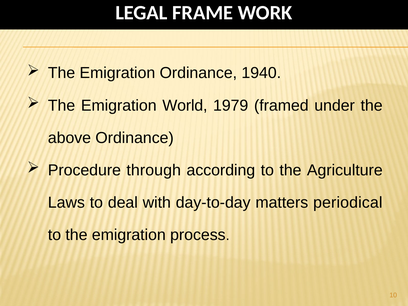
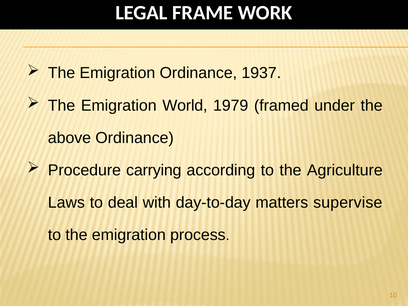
1940: 1940 -> 1937 (261, 73)
through: through -> carrying (154, 170)
periodical: periodical -> supervise (348, 203)
